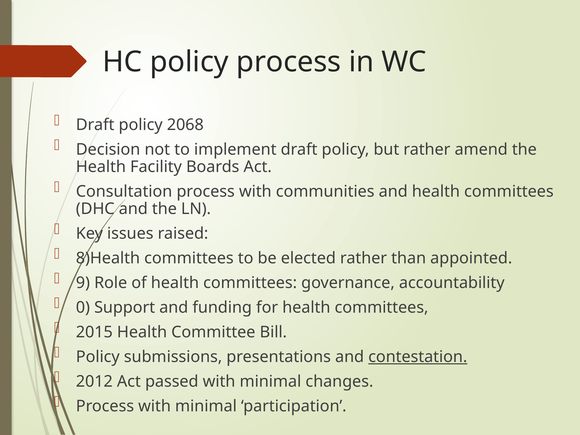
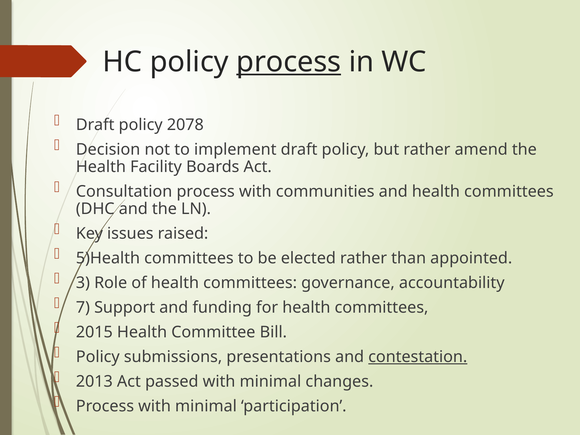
process underline: none -> present (289, 62)
2068: 2068 -> 2078 (185, 125)
8)Health: 8)Health -> 5)Health (108, 258)
9: 9 -> 3 (83, 283)
0: 0 -> 7 (83, 307)
2012: 2012 -> 2013 (94, 381)
